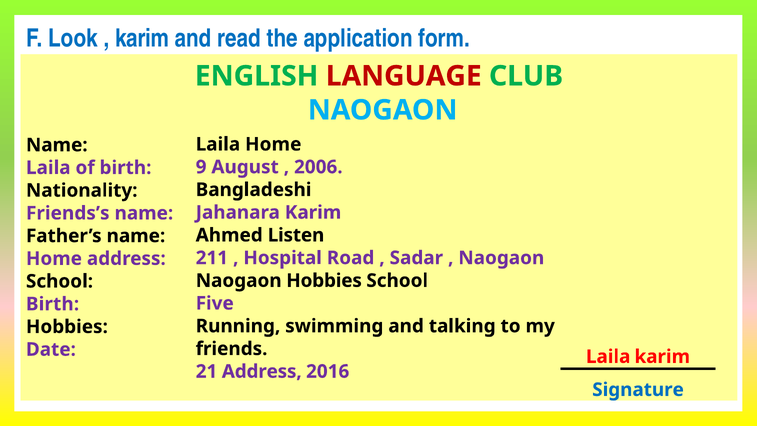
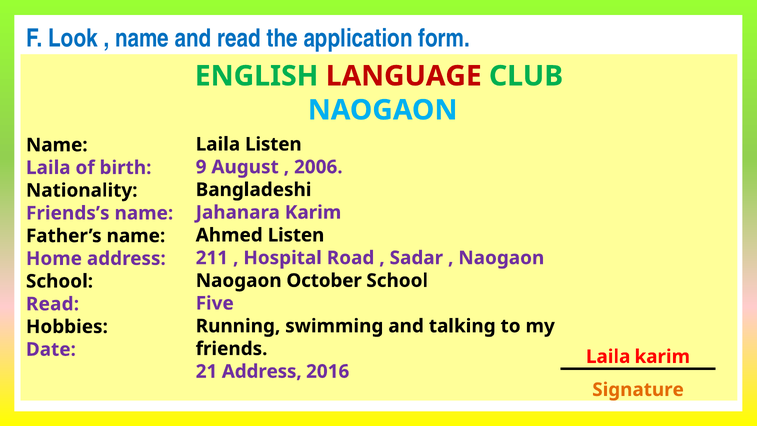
karim: karim -> name (142, 39)
Laila Home: Home -> Listen (273, 144)
Naogaon Hobbies: Hobbies -> October (324, 281)
Birth: Birth -> Read (53, 304)
Signature colour: blue -> orange (638, 390)
